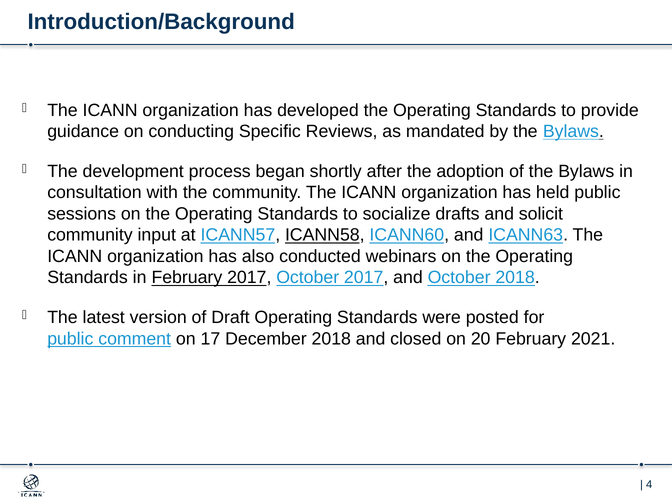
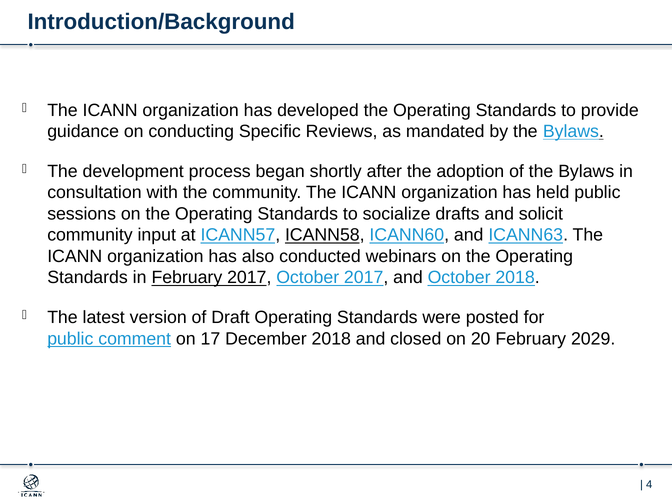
2021: 2021 -> 2029 (593, 339)
